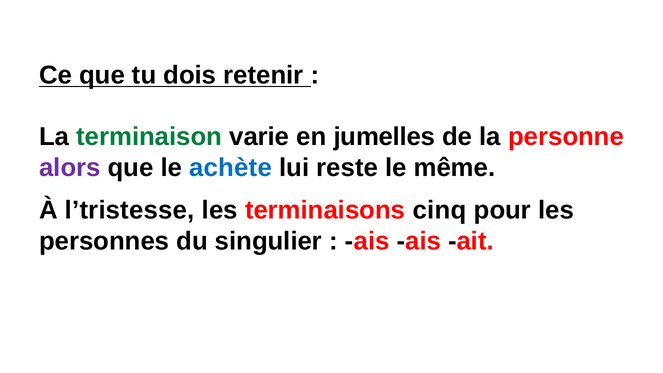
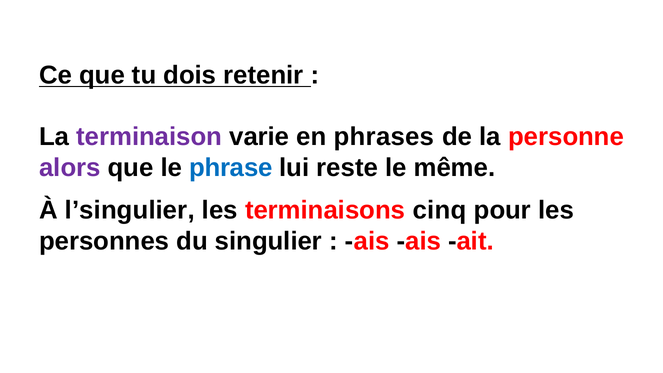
terminaison colour: green -> purple (149, 137)
jumelles: jumelles -> phrases (384, 137)
achète: achète -> phrase (231, 168)
l’tristesse: l’tristesse -> l’singulier (130, 210)
